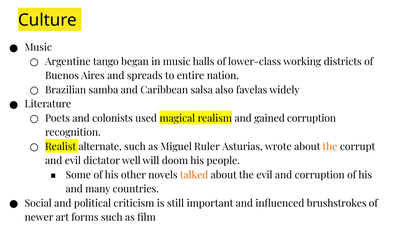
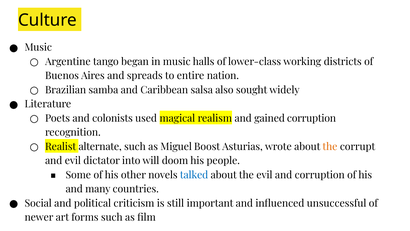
favelas: favelas -> sought (252, 90)
Ruler: Ruler -> Boost (207, 146)
well: well -> into (131, 161)
talked colour: orange -> blue (194, 175)
brushstrokes: brushstrokes -> unsuccessful (337, 203)
